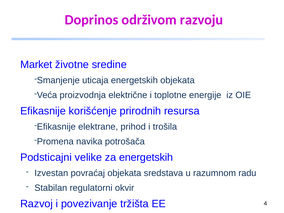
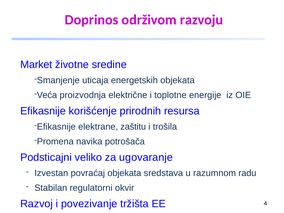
prihod: prihod -> zaštitu (133, 127)
velike: velike -> veliko (88, 157)
za energetskih: energetskih -> ugovaranje (146, 157)
